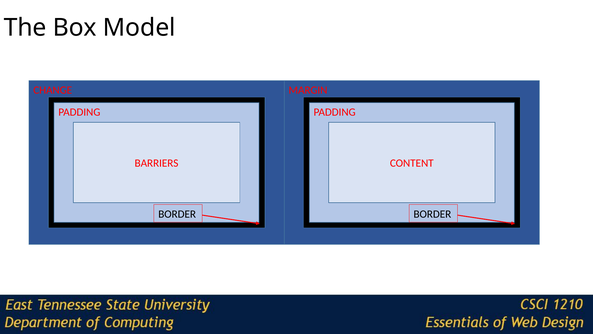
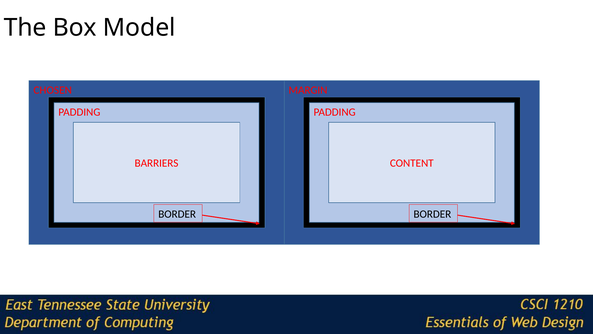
CHANGE: CHANGE -> CHOSEN (53, 90)
